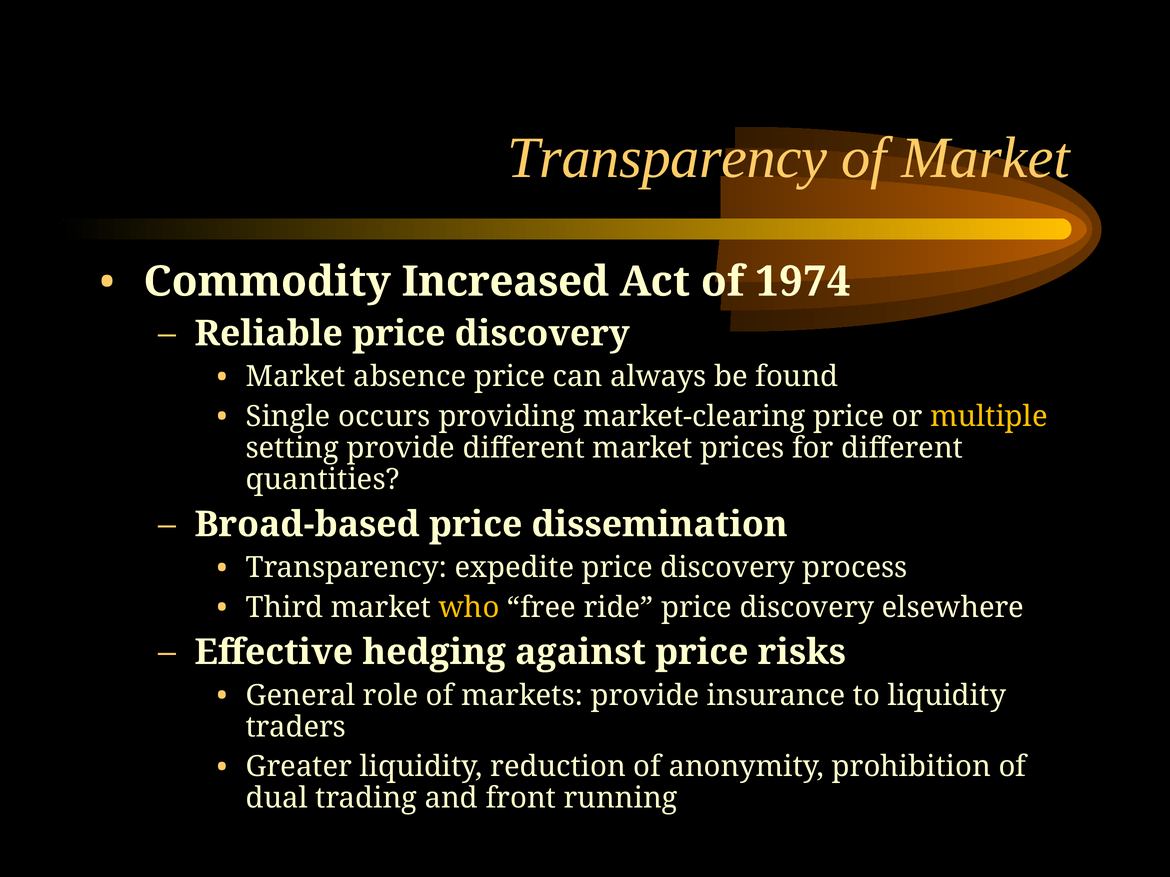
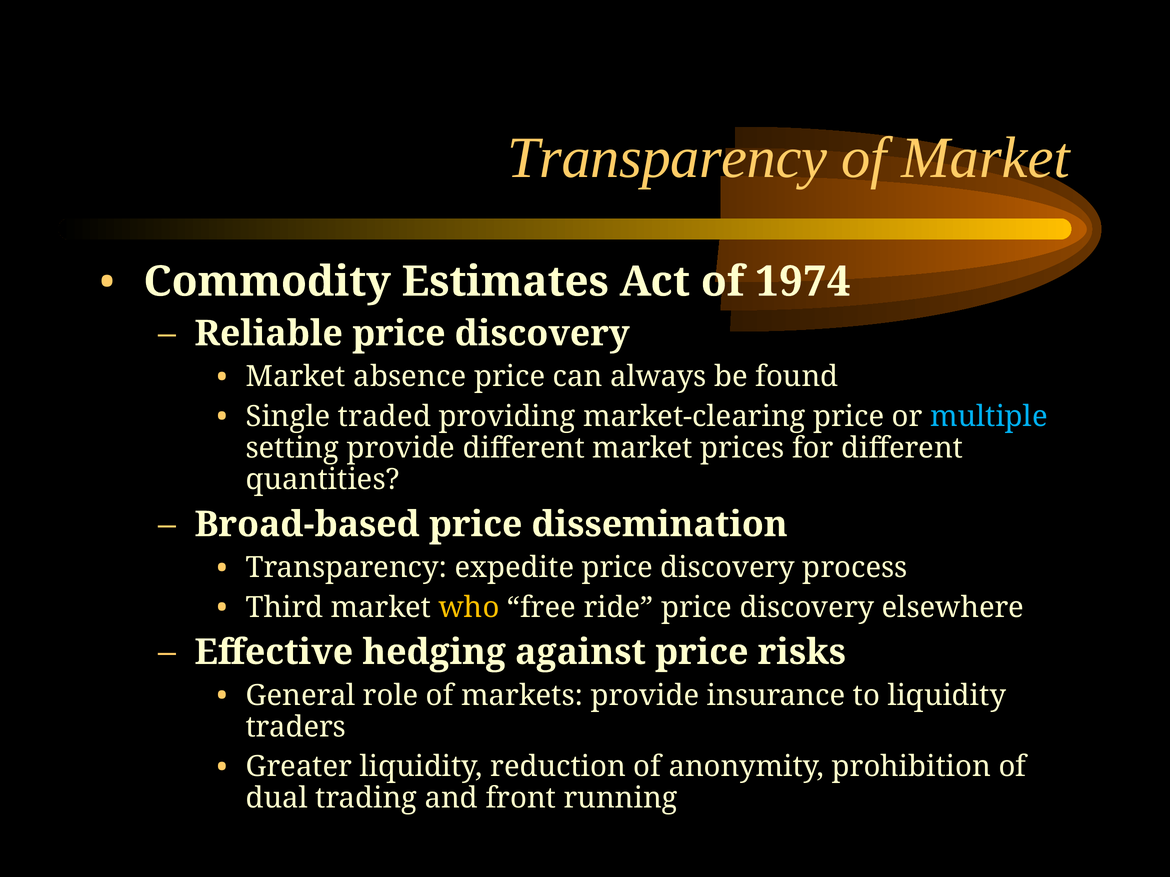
Increased: Increased -> Estimates (505, 282)
occurs: occurs -> traded (384, 417)
multiple colour: yellow -> light blue (989, 417)
